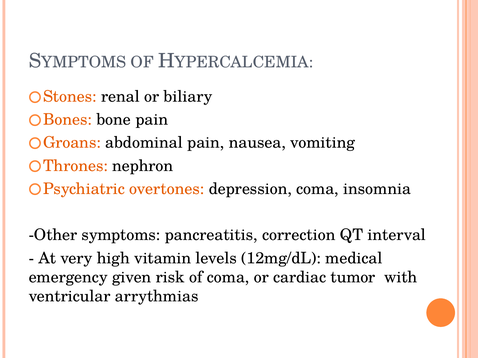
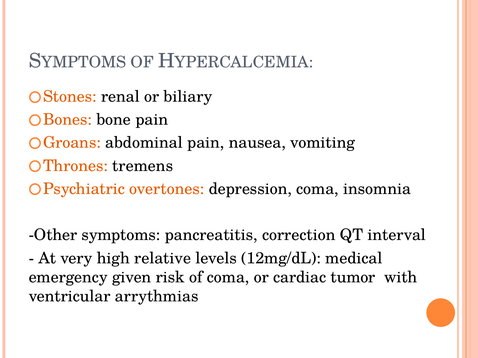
nephron: nephron -> tremens (143, 166)
vitamin: vitamin -> relative (163, 258)
